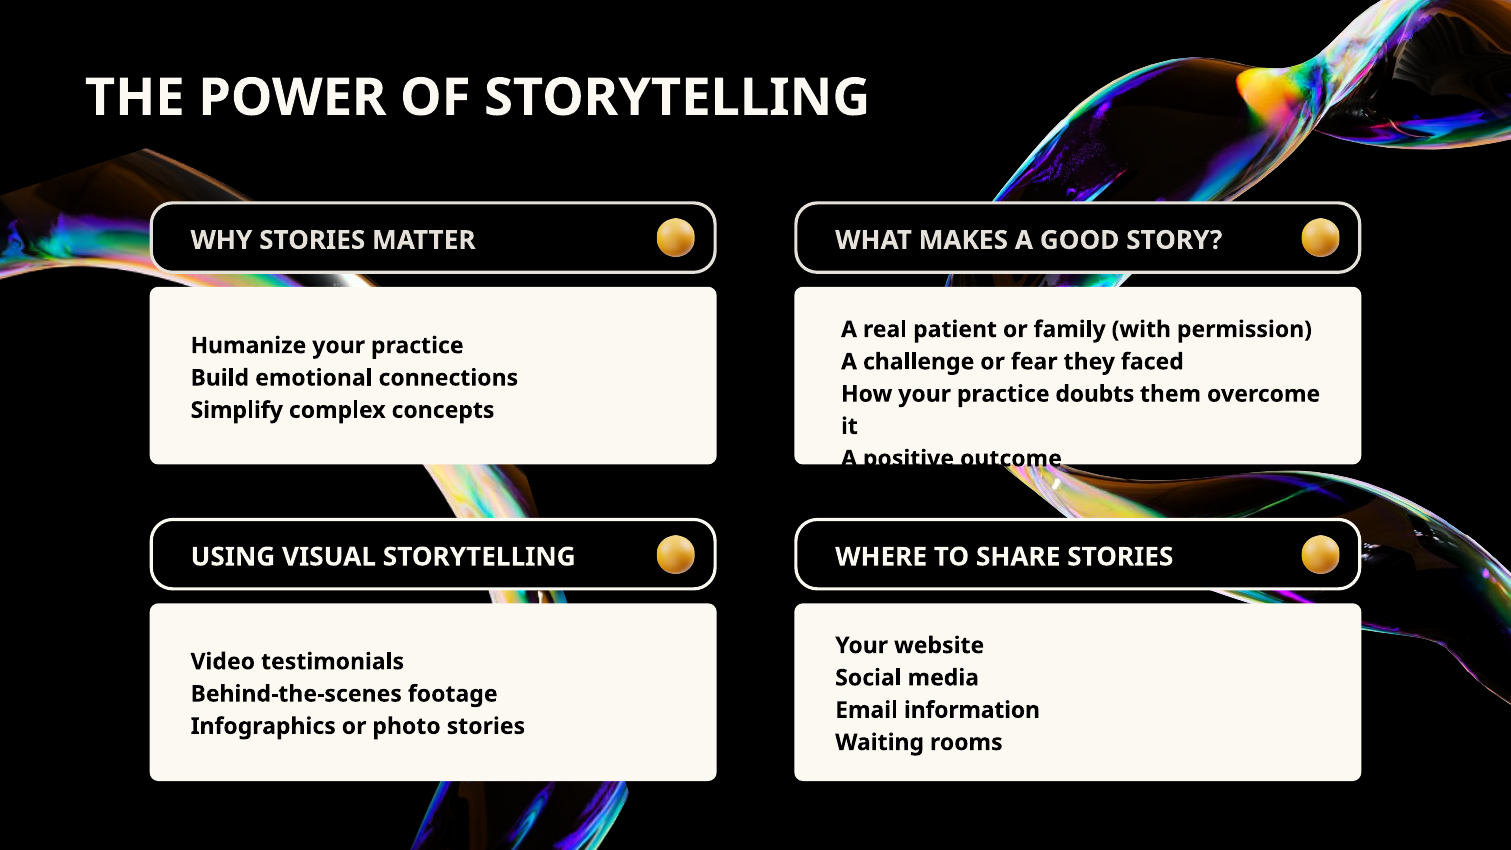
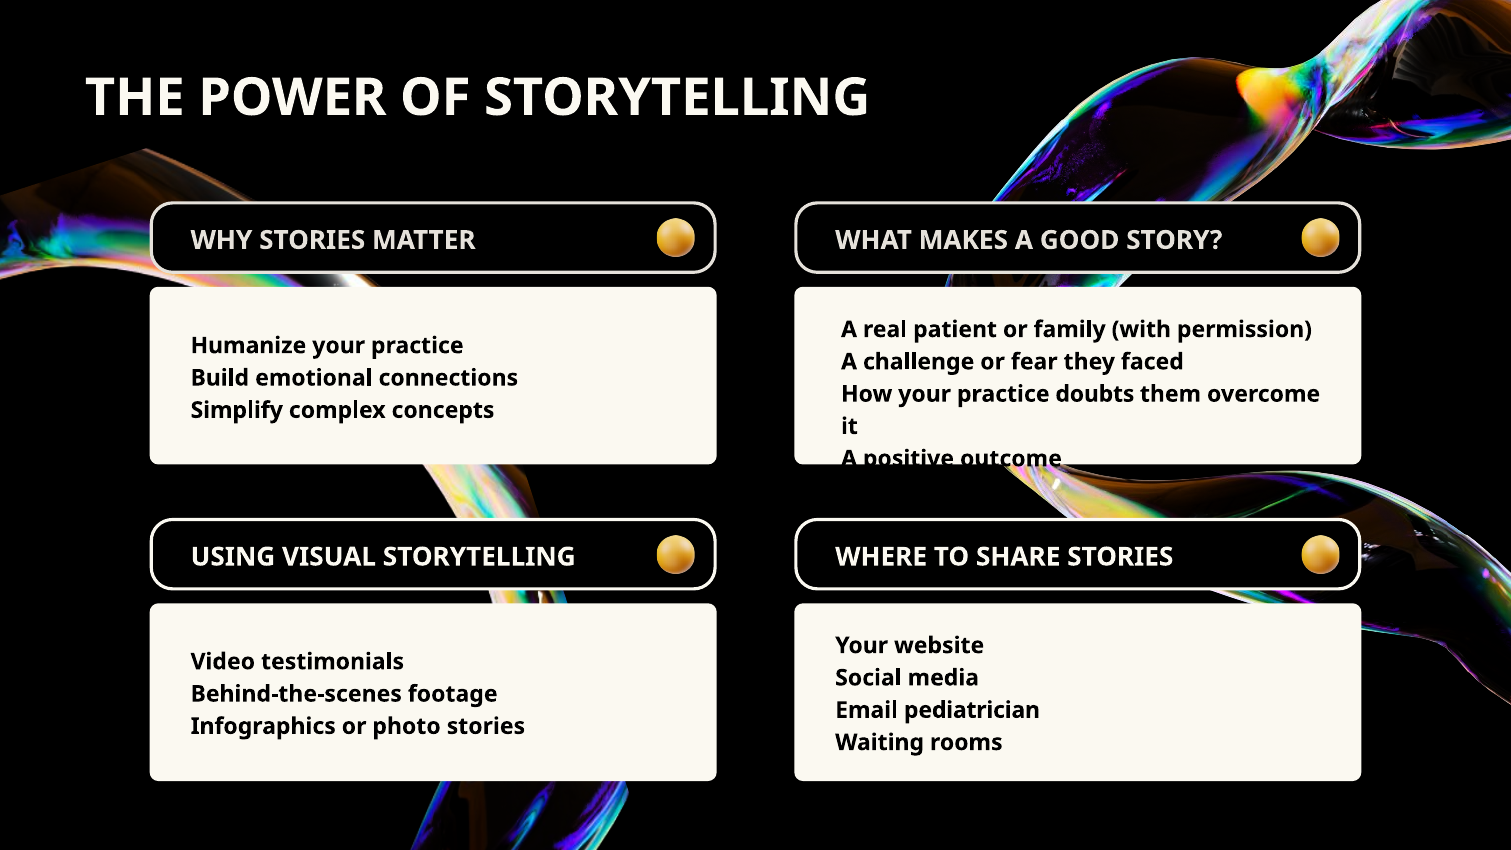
information: information -> pediatrician (972, 710)
